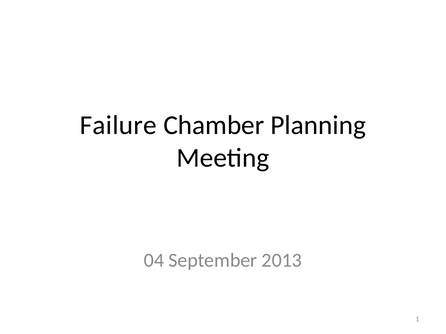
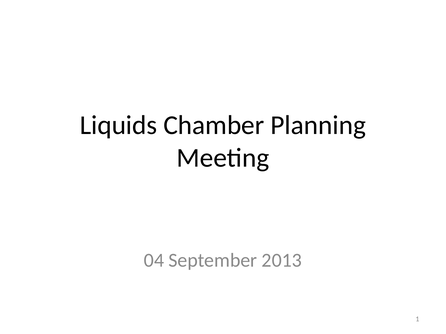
Failure: Failure -> Liquids (118, 125)
